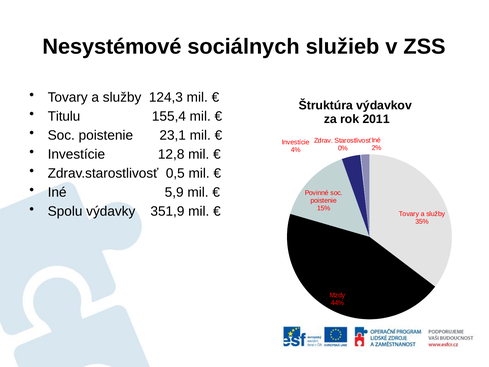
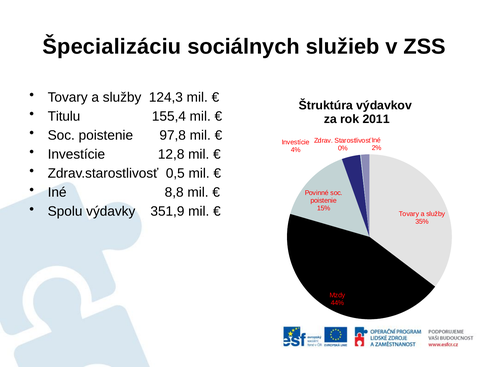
Nesystémové: Nesystémové -> Špecializáciu (112, 47)
23,1: 23,1 -> 97,8 (173, 135)
5,9: 5,9 -> 8,8 (174, 192)
